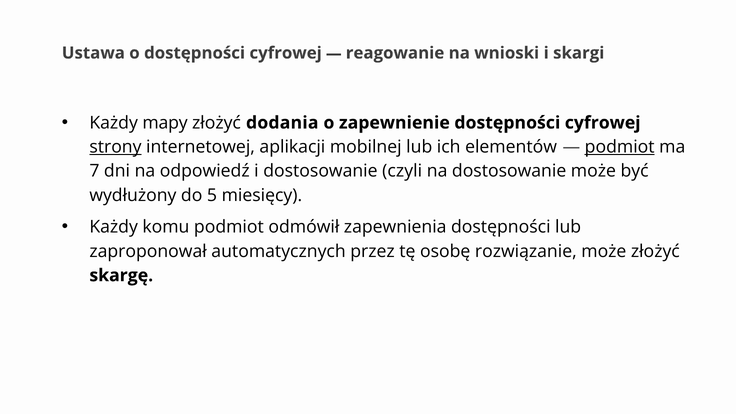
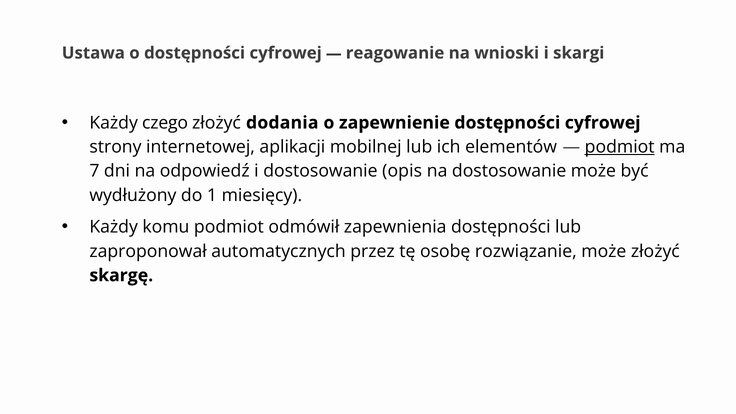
mapy: mapy -> czego (165, 123)
strony underline: present -> none (115, 147)
czyli: czyli -> opis (402, 171)
5: 5 -> 1 (212, 195)
